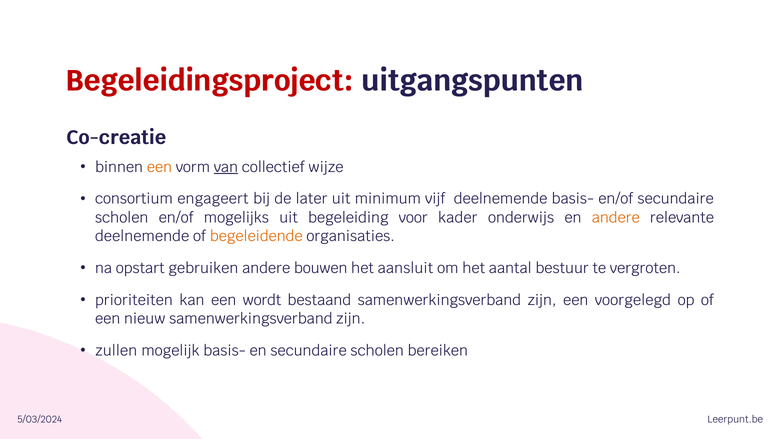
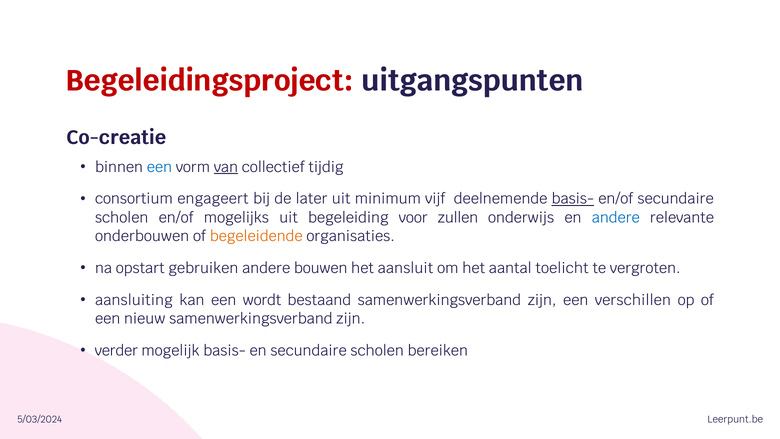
een colour: orange -> blue (159, 167)
wijze: wijze -> tijdig (326, 167)
basis- underline: none -> present (573, 199)
kader: kader -> zullen (458, 218)
andere colour: orange -> blue (616, 218)
deelnemende: deelnemende -> onderbouwen (142, 236)
bestuur: bestuur -> toelicht (562, 268)
prioriteiten: prioriteiten -> aansluiting (134, 300)
voorgelegd: voorgelegd -> verschillen (633, 300)
zullen: zullen -> verder (116, 351)
